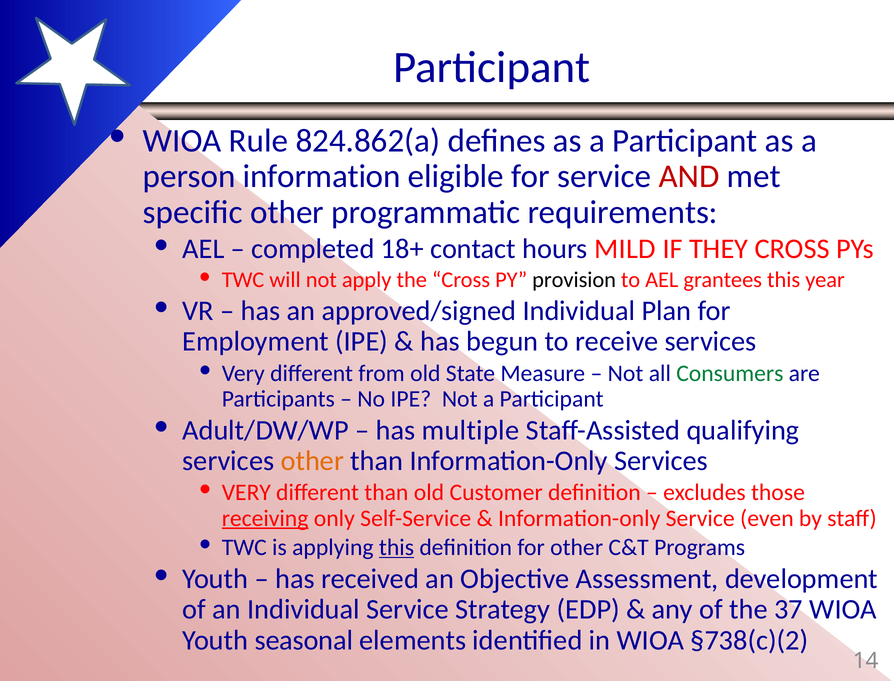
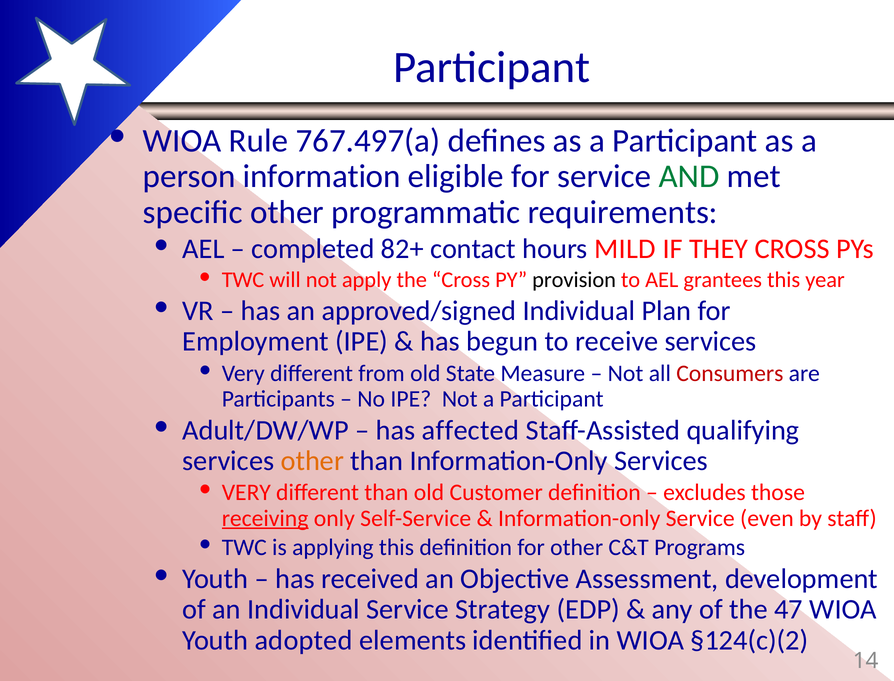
824.862(a: 824.862(a -> 767.497(a (368, 141)
AND colour: red -> green (689, 176)
18+: 18+ -> 82+ (402, 249)
Consumers colour: green -> red (730, 373)
multiple: multiple -> affected (471, 430)
this underline: present -> none (397, 547)
37: 37 -> 47 (788, 610)
seasonal: seasonal -> adopted (304, 640)
§738(c)(2: §738(c)(2 -> §124(c)(2 (749, 640)
